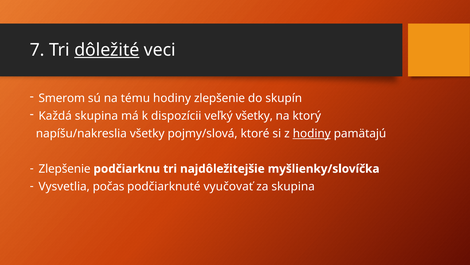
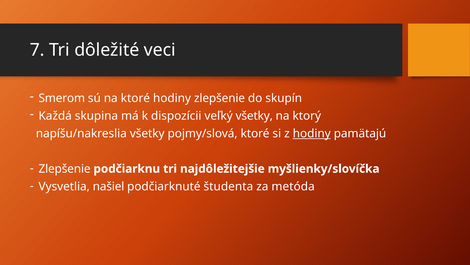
dôležité underline: present -> none (107, 50)
na tému: tému -> ktoré (135, 98)
počas: počas -> našiel (109, 186)
vyučovať: vyučovať -> študenta (228, 186)
za skupina: skupina -> metóda (293, 186)
